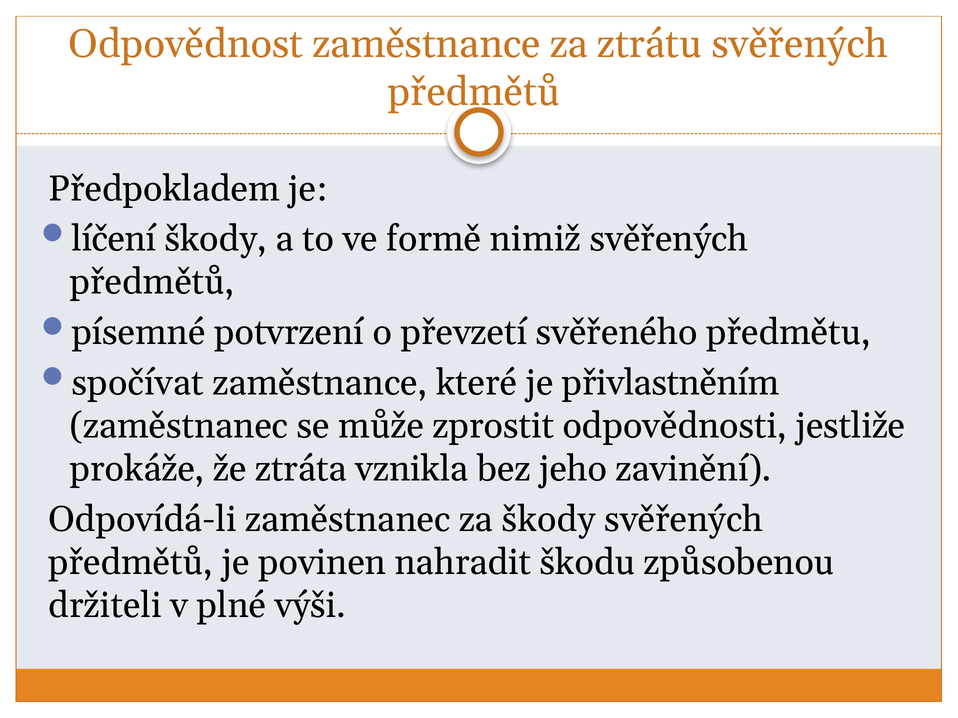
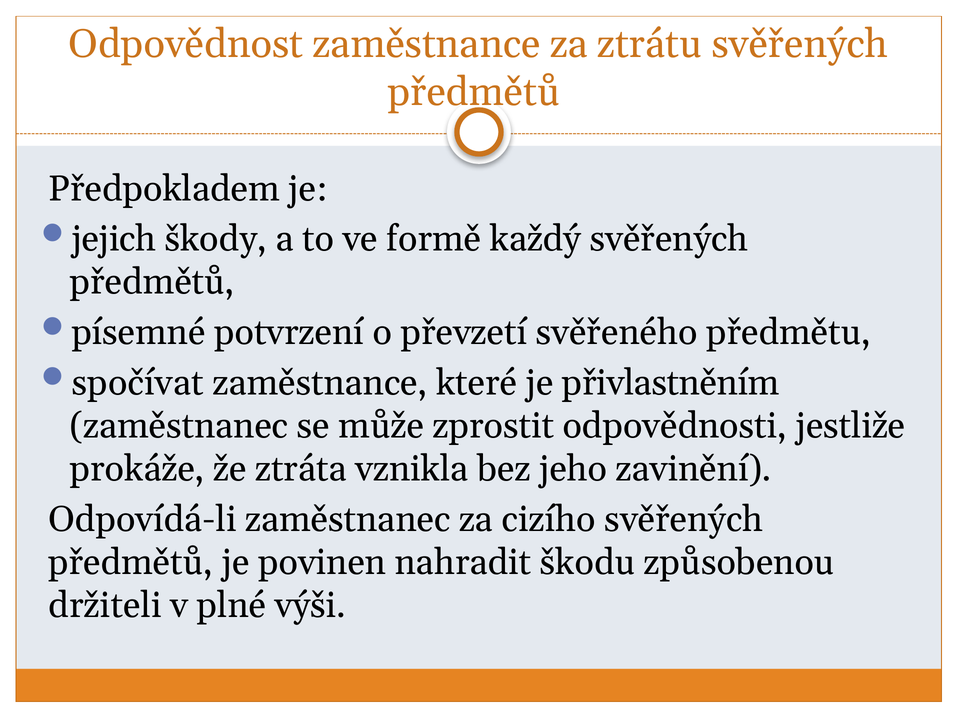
líčení: líčení -> jejich (114, 239)
nimiž: nimiž -> každý (536, 239)
za škody: škody -> cizího (549, 520)
